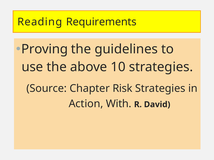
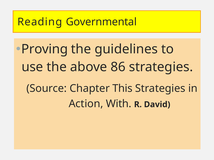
Requirements: Requirements -> Governmental (101, 22)
10: 10 -> 86 (118, 67)
Risk: Risk -> This (122, 89)
